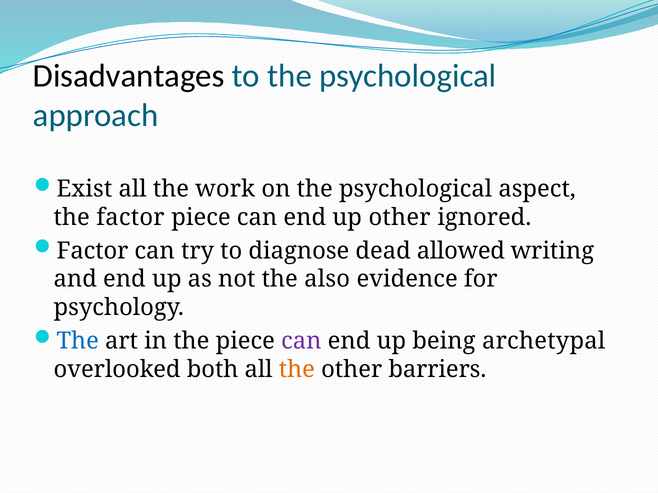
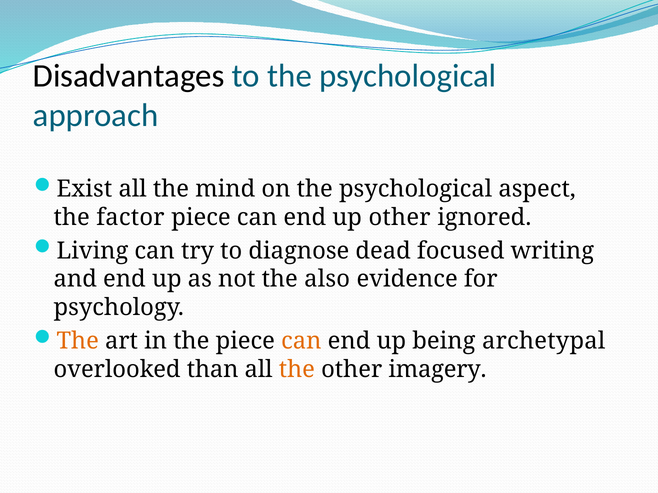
work: work -> mind (225, 189)
Factor: Factor -> Living (92, 251)
allowed: allowed -> focused (461, 251)
The colour: blue -> orange (78, 341)
can colour: purple -> orange (301, 341)
both: both -> than (213, 370)
barriers: barriers -> imagery (437, 370)
